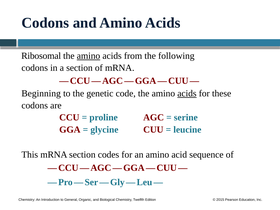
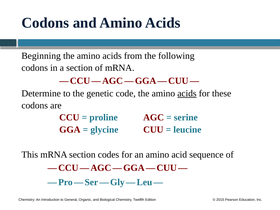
Ribosomal: Ribosomal -> Beginning (41, 56)
amino underline: present -> none (89, 56)
Beginning: Beginning -> Determine (41, 93)
